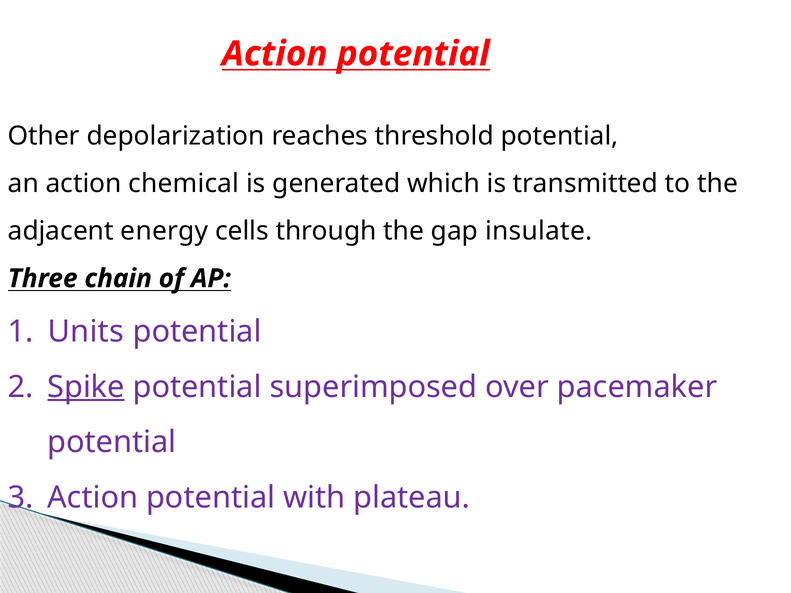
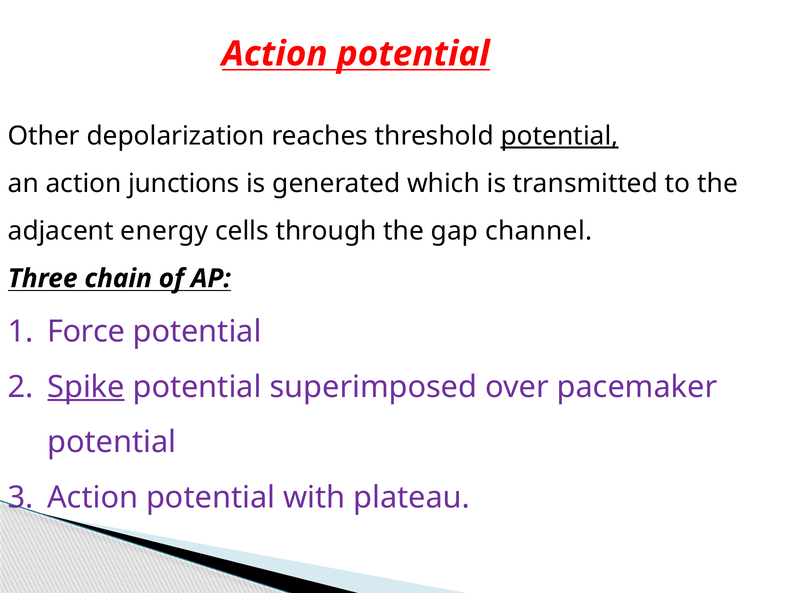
potential underline: none -> present (560, 136)
chemical: chemical -> junctions (184, 184)
insulate: insulate -> channel (539, 231)
Units: Units -> Force (86, 332)
